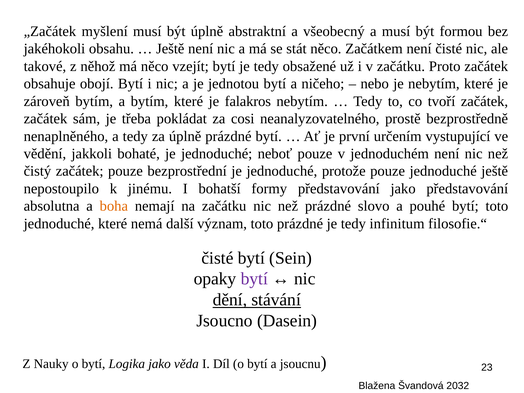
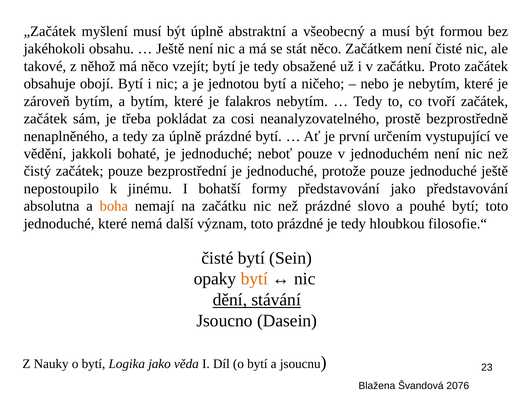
infinitum: infinitum -> hloubkou (397, 224)
bytí colour: purple -> orange (254, 279)
2032: 2032 -> 2076 (458, 386)
